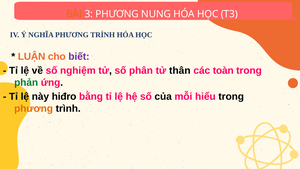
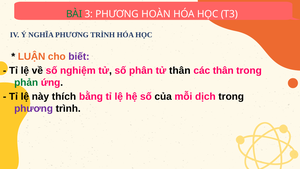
BÀI colour: orange -> green (74, 14)
NUNG: NUNG -> HOÀN (156, 14)
các toàn: toàn -> thân (223, 70)
hiđro: hiđro -> thích (64, 96)
hiểu: hiểu -> dịch (205, 96)
phương colour: orange -> purple (34, 108)
